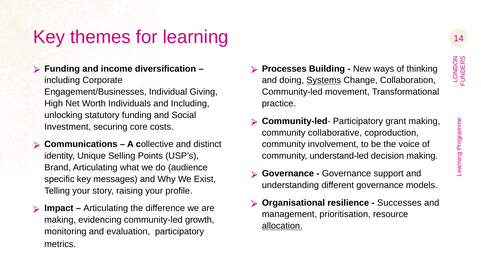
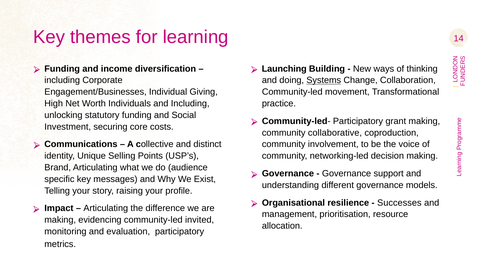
Processes: Processes -> Launching (284, 69)
understand-led: understand-led -> networking-led (339, 156)
growth: growth -> invited (200, 220)
allocation underline: present -> none (282, 226)
